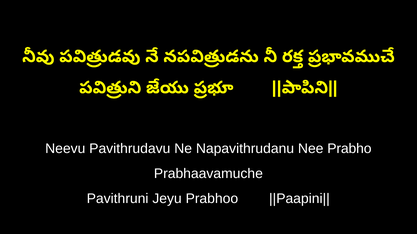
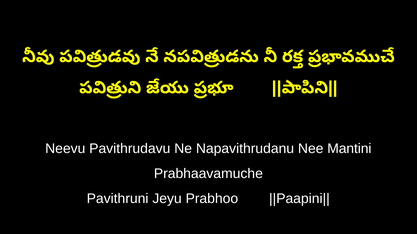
Prabho: Prabho -> Mantini (349, 149)
